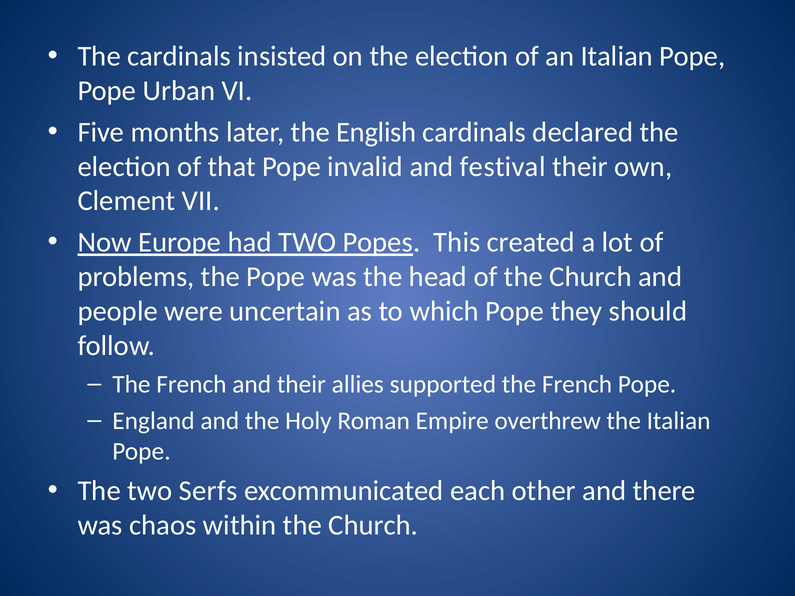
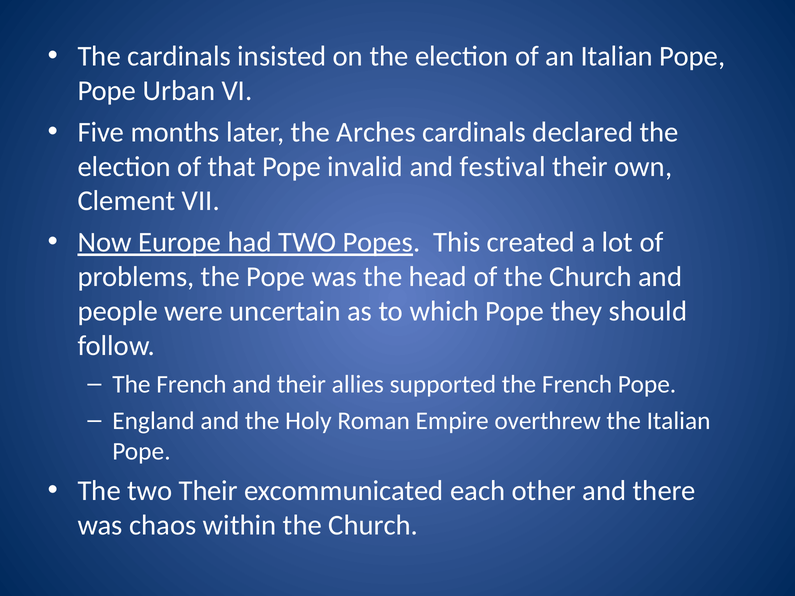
English: English -> Arches (376, 132)
two Serfs: Serfs -> Their (208, 491)
